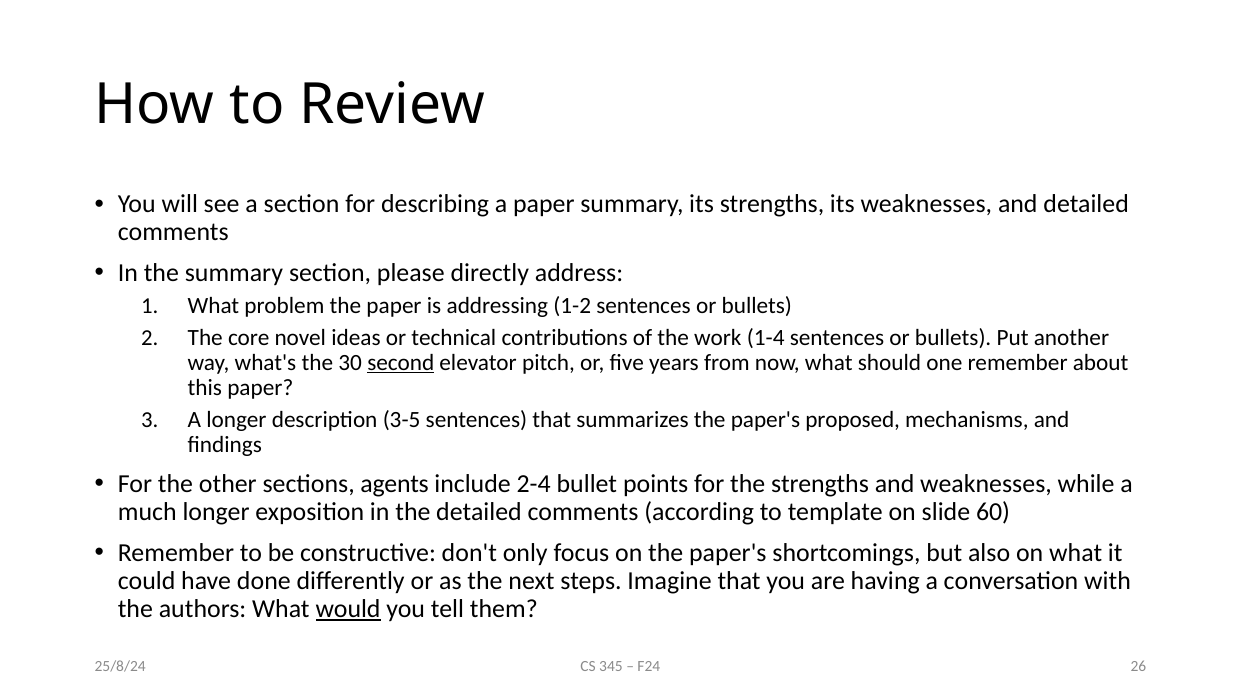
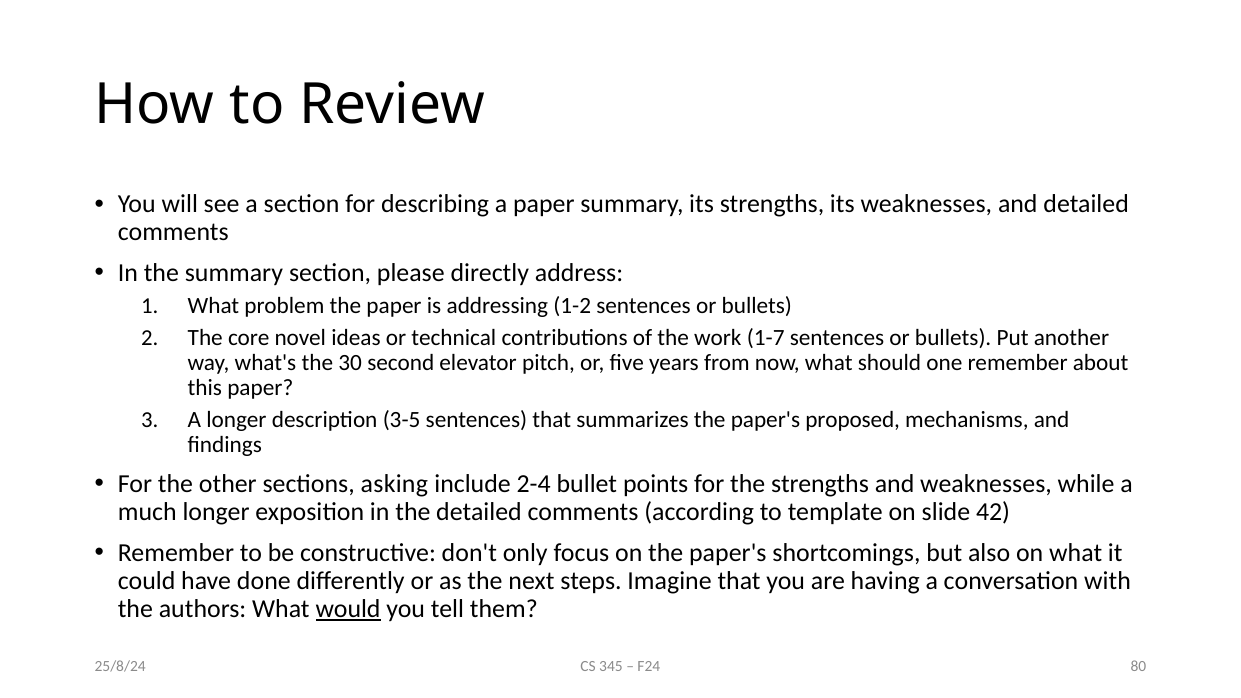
1-4: 1-4 -> 1-7 (766, 338)
second underline: present -> none (401, 363)
agents: agents -> asking (394, 484)
60: 60 -> 42 (993, 512)
26: 26 -> 80 (1138, 666)
